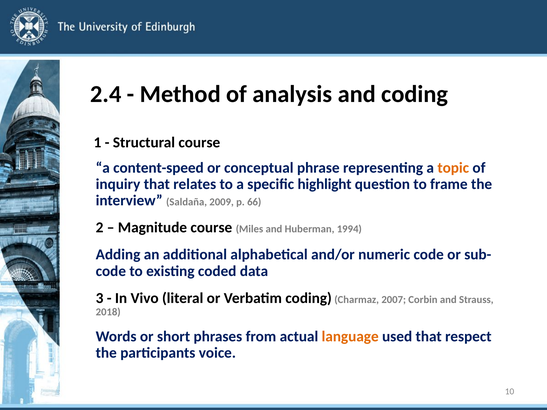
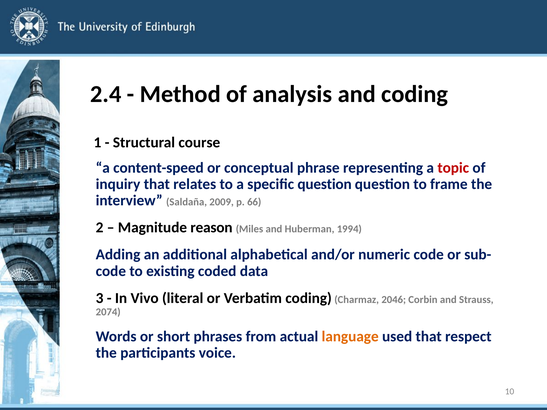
topic colour: orange -> red (453, 168)
specific highlight: highlight -> question (325, 184)
Magnitude course: course -> reason (211, 228)
2007: 2007 -> 2046 (394, 300)
2018: 2018 -> 2074 (108, 312)
